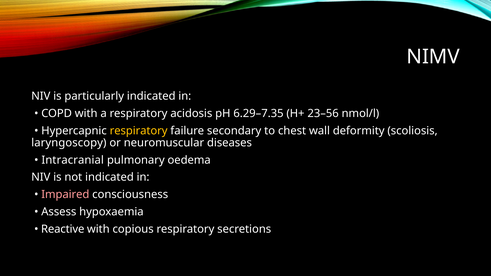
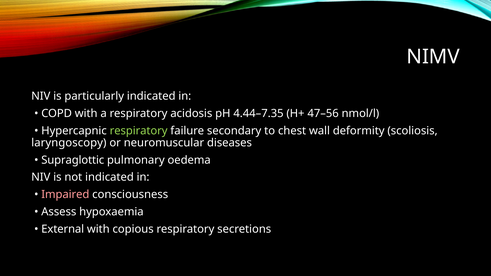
6.29–7.35: 6.29–7.35 -> 4.44–7.35 (258, 113)
23–56: 23–56 -> 47–56 (323, 113)
respiratory colour: yellow -> light green (139, 131)
Intracranial: Intracranial -> Supraglottic (73, 160)
Reactive: Reactive -> External (63, 229)
